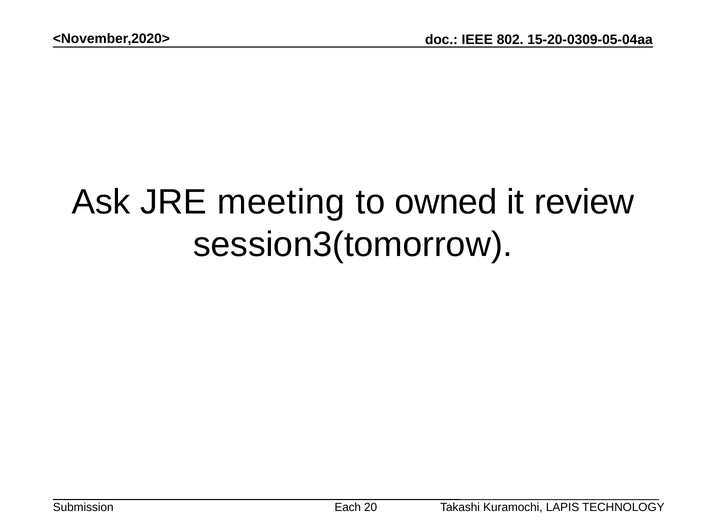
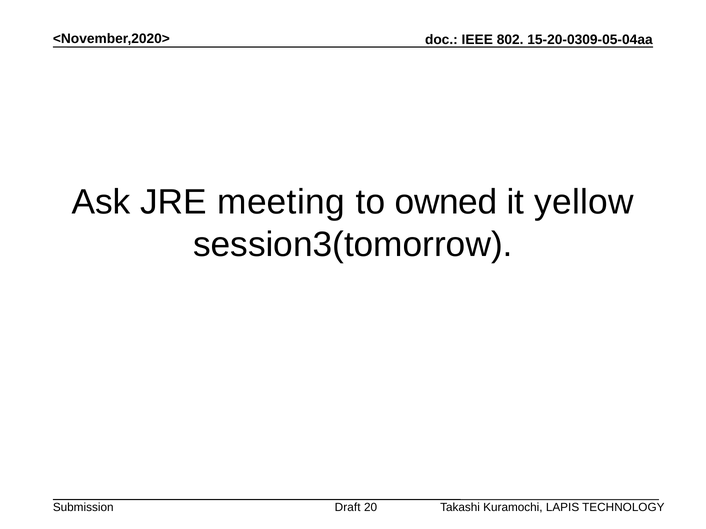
review: review -> yellow (584, 203)
Each: Each -> Draft (348, 508)
